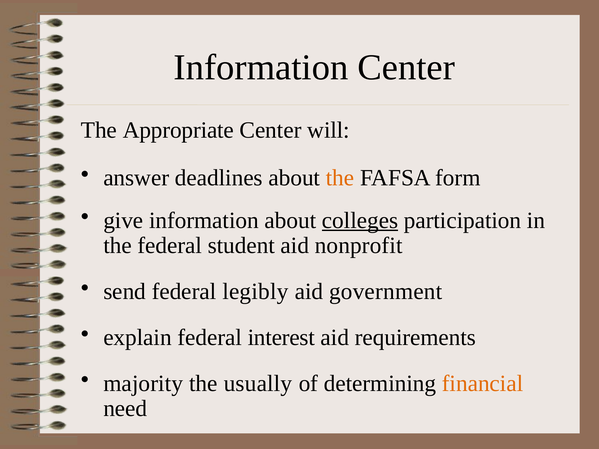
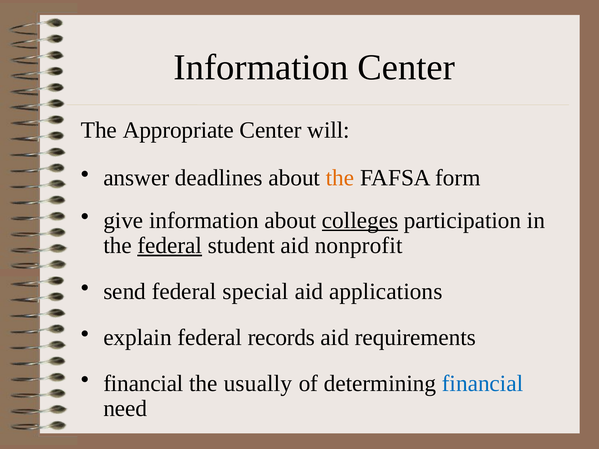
federal underline: none -> present (170, 246)
legibly: legibly -> special (255, 292)
government: government -> applications (386, 292)
interest: interest -> records (281, 338)
majority: majority -> financial (143, 384)
financial colour: orange -> blue (483, 384)
